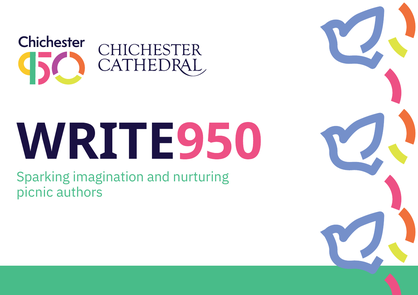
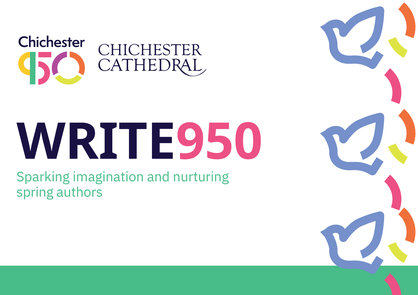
picnic: picnic -> spring (35, 192)
